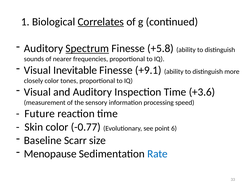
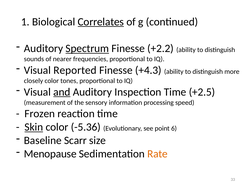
+5.8: +5.8 -> +2.2 (160, 48)
Inevitable: Inevitable -> Reported (75, 70)
+9.1: +9.1 -> +4.3 (148, 70)
and underline: none -> present (62, 92)
+3.6: +3.6 -> +2.5 (202, 92)
Future: Future -> Frozen (40, 113)
Skin underline: none -> present (34, 127)
-0.77: -0.77 -> -5.36 (86, 127)
Rate colour: blue -> orange (157, 153)
